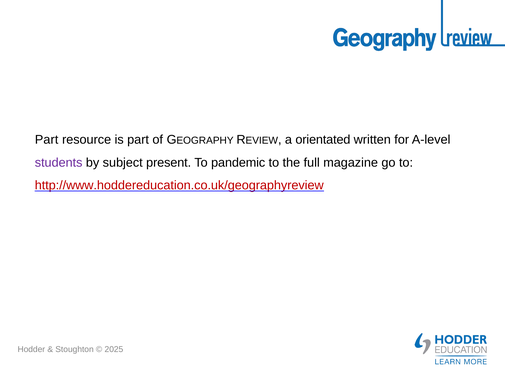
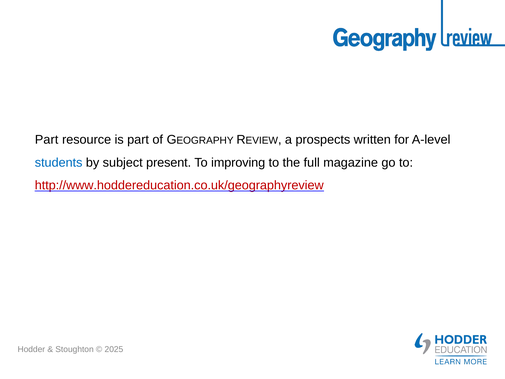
orientated: orientated -> prospects (323, 140)
students colour: purple -> blue (59, 162)
pandemic: pandemic -> improving (238, 162)
